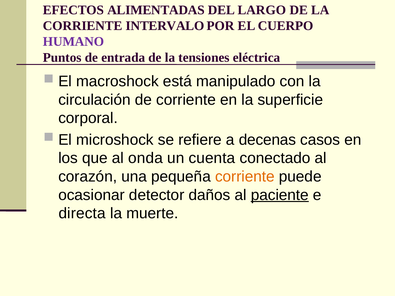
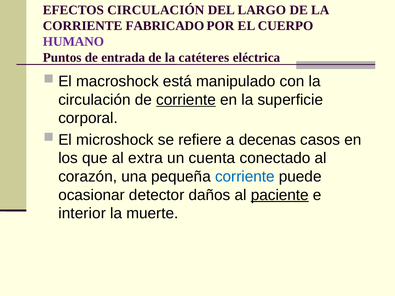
EFECTOS ALIMENTADAS: ALIMENTADAS -> CIRCULACIÓN (156, 10)
INTERVALO: INTERVALO -> FABRICADO (165, 26)
tensiones: tensiones -> catéteres (204, 57)
corriente underline: none -> present (186, 100)
onda: onda -> extra (145, 158)
corriente colour: orange -> blue (245, 177)
directa: directa -> interior (82, 214)
